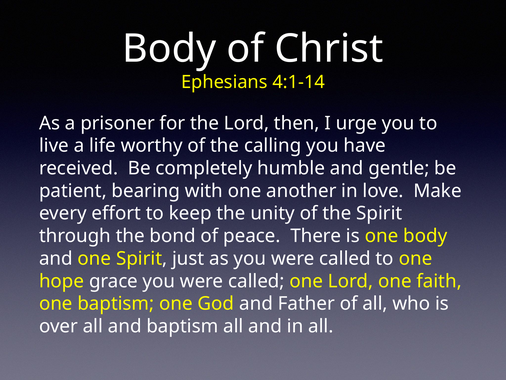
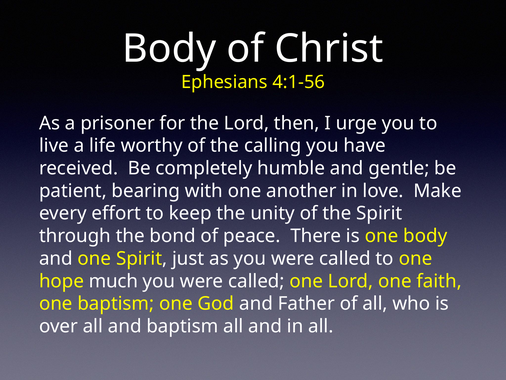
4:1-14: 4:1-14 -> 4:1-56 (299, 82)
grace: grace -> much (113, 281)
